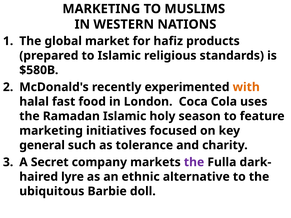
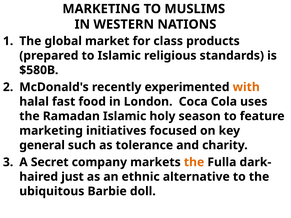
hafiz: hafiz -> class (168, 41)
the colour: purple -> orange (194, 162)
lyre: lyre -> just (73, 177)
